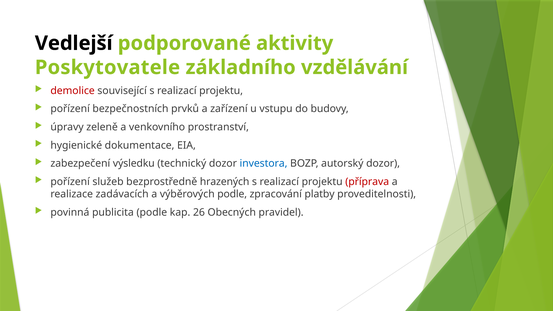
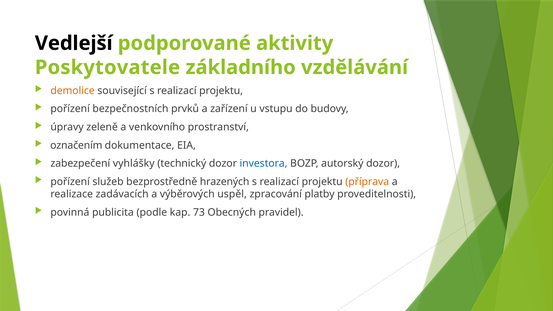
demolice colour: red -> orange (73, 91)
hygienické: hygienické -> označením (76, 145)
výsledku: výsledku -> vyhlášky (134, 164)
příprava colour: red -> orange (367, 182)
výběrových podle: podle -> uspěl (232, 194)
26: 26 -> 73 (199, 212)
